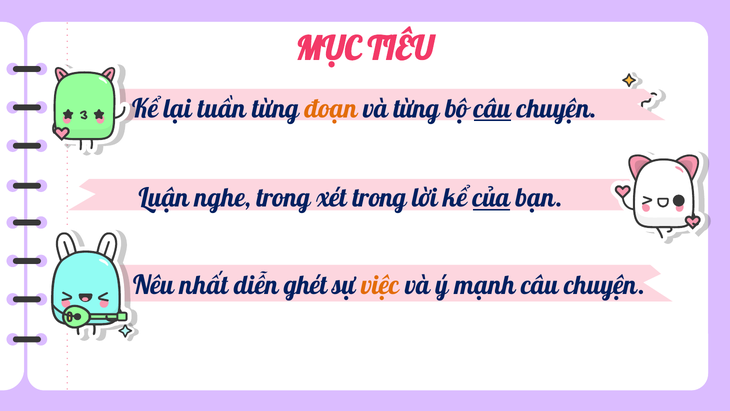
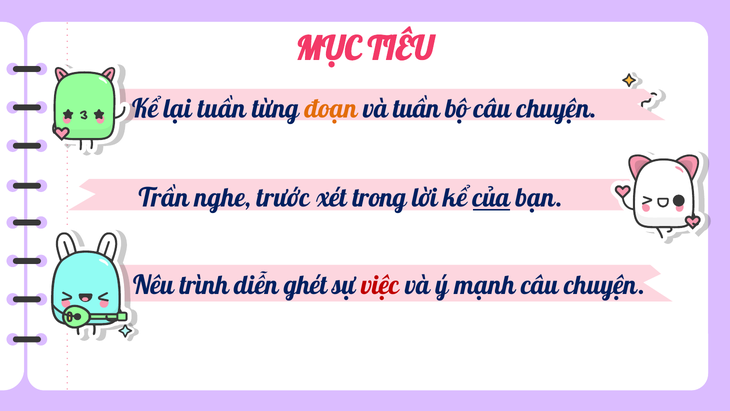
và từng: từng -> tuần (417, 109)
câu underline: present -> none (493, 109)
Luận: Luận -> Trần (164, 198)
nghe trong: trong -> trước (283, 198)
nhất: nhất -> trình (204, 285)
việc colour: orange -> red (380, 285)
